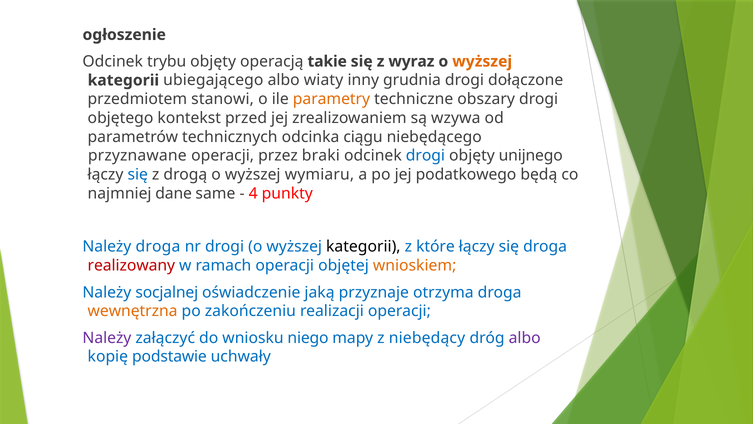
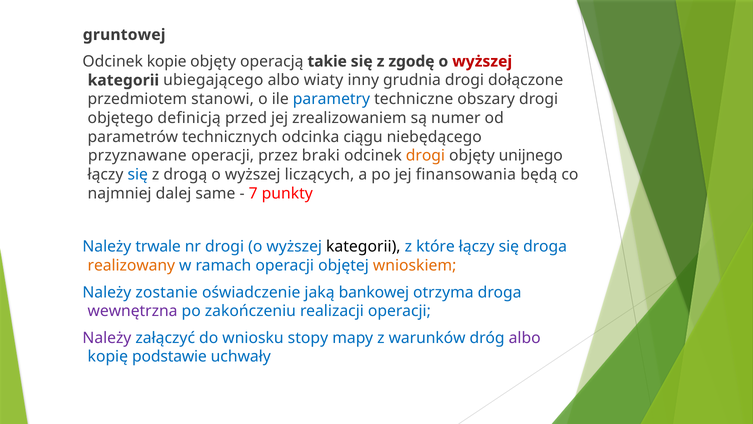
ogłoszenie: ogłoszenie -> gruntowej (124, 35)
trybu: trybu -> kopie (167, 61)
wyraz: wyraz -> zgodę (411, 61)
wyższej colour: orange -> red (482, 61)
parametry colour: orange -> blue (331, 99)
kontekst: kontekst -> definicją (189, 118)
wzywa: wzywa -> numer (456, 118)
drogi colour: blue -> orange (425, 156)
wymiaru: wymiaru -> liczących (319, 174)
podatkowego: podatkowego -> finansowania (466, 174)
dane: dane -> dalej (174, 193)
4: 4 -> 7 (253, 193)
Należy droga: droga -> trwale (158, 247)
realizowany colour: red -> orange (131, 265)
socjalnej: socjalnej -> zostanie (167, 292)
przyznaje: przyznaje -> bankowej (374, 292)
wewnętrzna colour: orange -> purple (133, 311)
niego: niego -> stopy (308, 338)
niebędący: niebędący -> warunków (427, 338)
